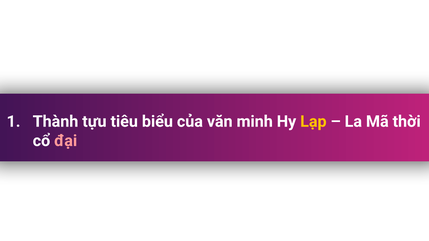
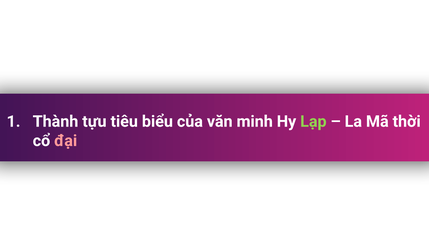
Lạp colour: yellow -> light green (313, 122)
